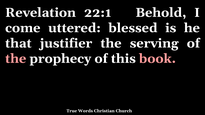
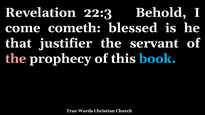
22:1: 22:1 -> 22:3 (98, 13)
uttered: uttered -> cometh (75, 28)
serving: serving -> servant (154, 43)
book colour: pink -> light blue (157, 59)
